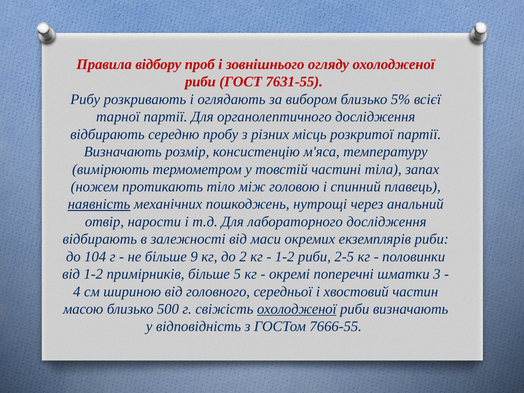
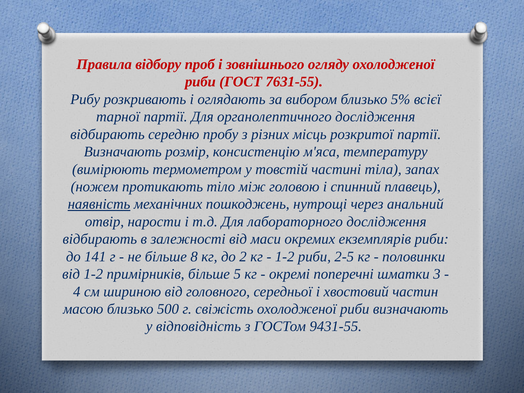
104: 104 -> 141 (95, 257)
9: 9 -> 8 (194, 257)
охолодженої underline: present -> none (297, 309)
7666-55: 7666-55 -> 9431-55 (336, 326)
